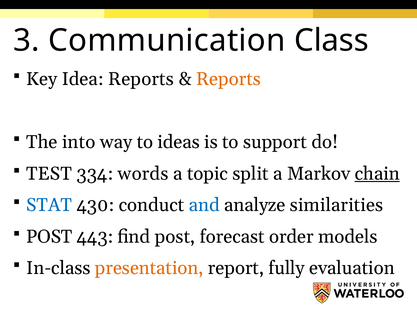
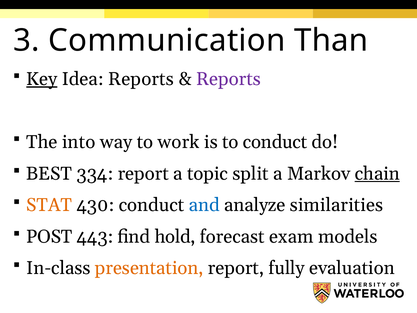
Class: Class -> Than (331, 41)
Key underline: none -> present (42, 79)
Reports colour: orange -> purple (229, 79)
ideas: ideas -> work (179, 142)
to support: support -> conduct (275, 142)
TEST: TEST -> BEST (49, 173)
334 words: words -> report (143, 173)
STAT colour: blue -> orange (49, 205)
find post: post -> hold (175, 236)
order: order -> exam (291, 236)
